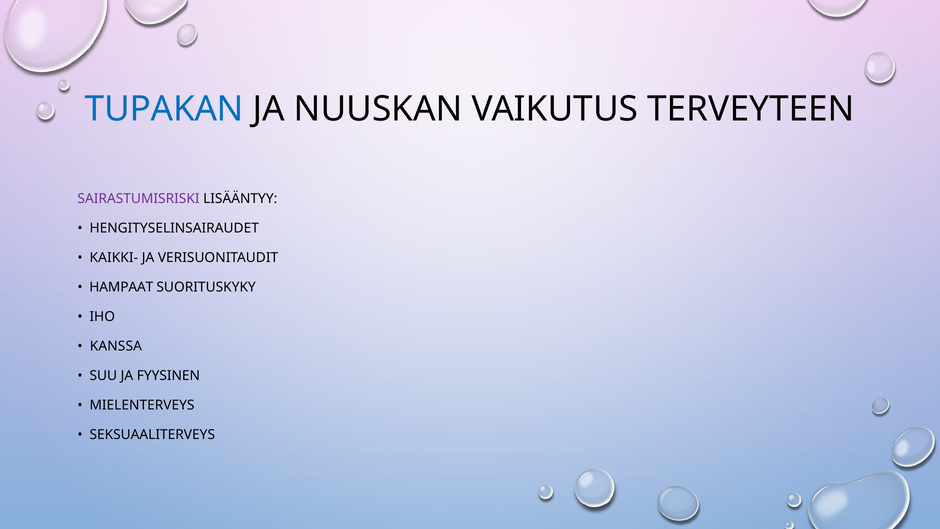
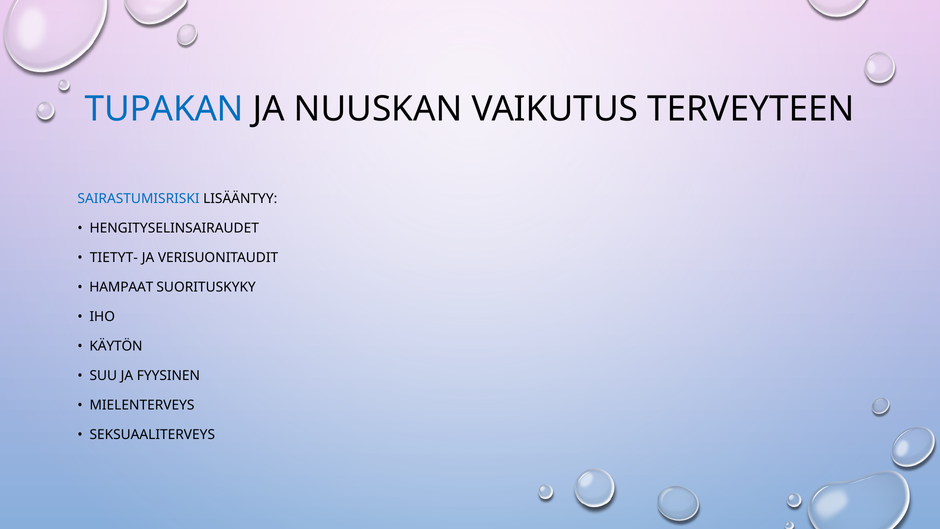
SAIRASTUMISRISKI colour: purple -> blue (139, 198)
KAIKKI-: KAIKKI- -> TIETYT- (114, 258)
KANSSA: KANSSA -> KÄYTÖN (116, 346)
